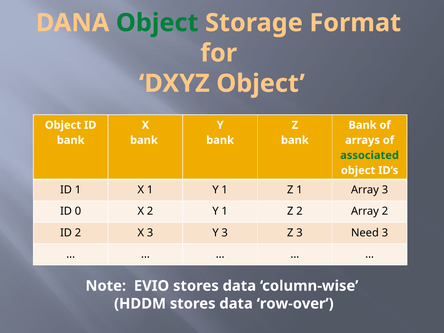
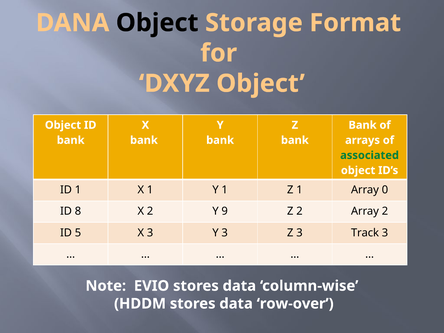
Object colour: green -> black (157, 23)
Array 3: 3 -> 0 (385, 190)
0: 0 -> 8 (78, 211)
2 Y 1: 1 -> 9 (225, 211)
ID 2: 2 -> 5 (78, 233)
Need: Need -> Track (365, 233)
